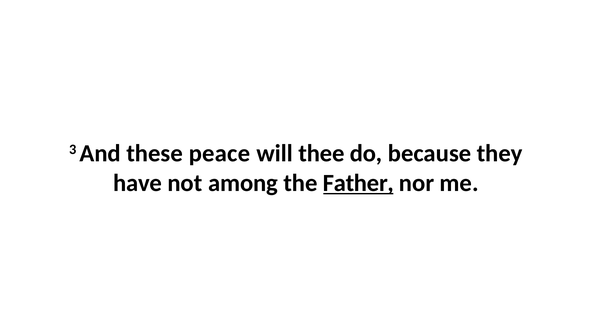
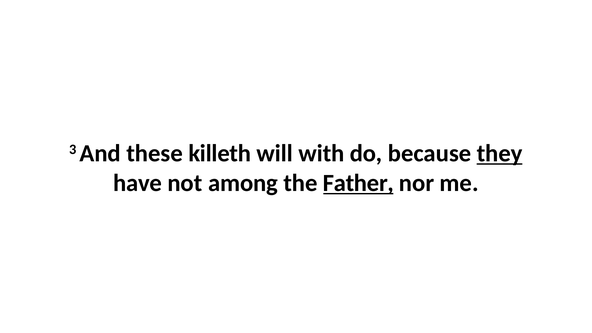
peace: peace -> killeth (220, 153)
thee: thee -> with (321, 153)
they underline: none -> present (500, 153)
